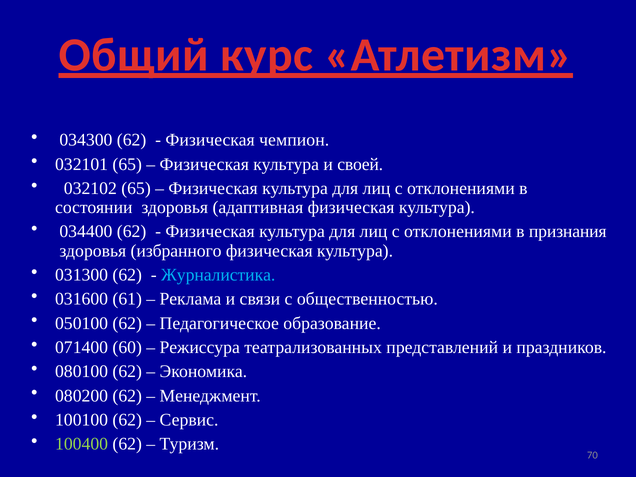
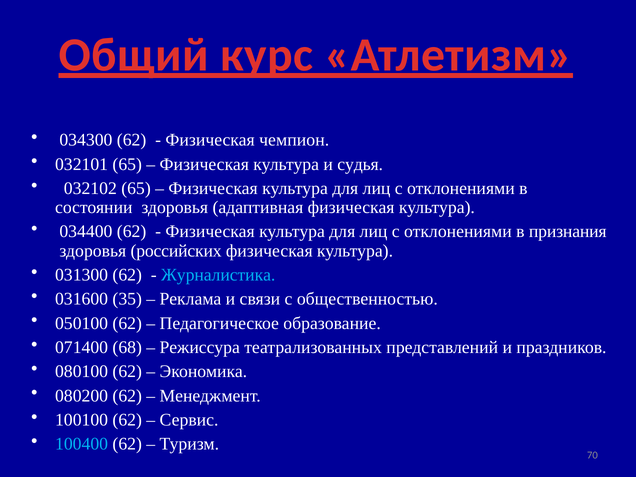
своей: своей -> судья (360, 164)
избранного: избранного -> российских (176, 251)
61: 61 -> 35 (127, 299)
60: 60 -> 68 (127, 347)
100400 colour: light green -> light blue (82, 444)
